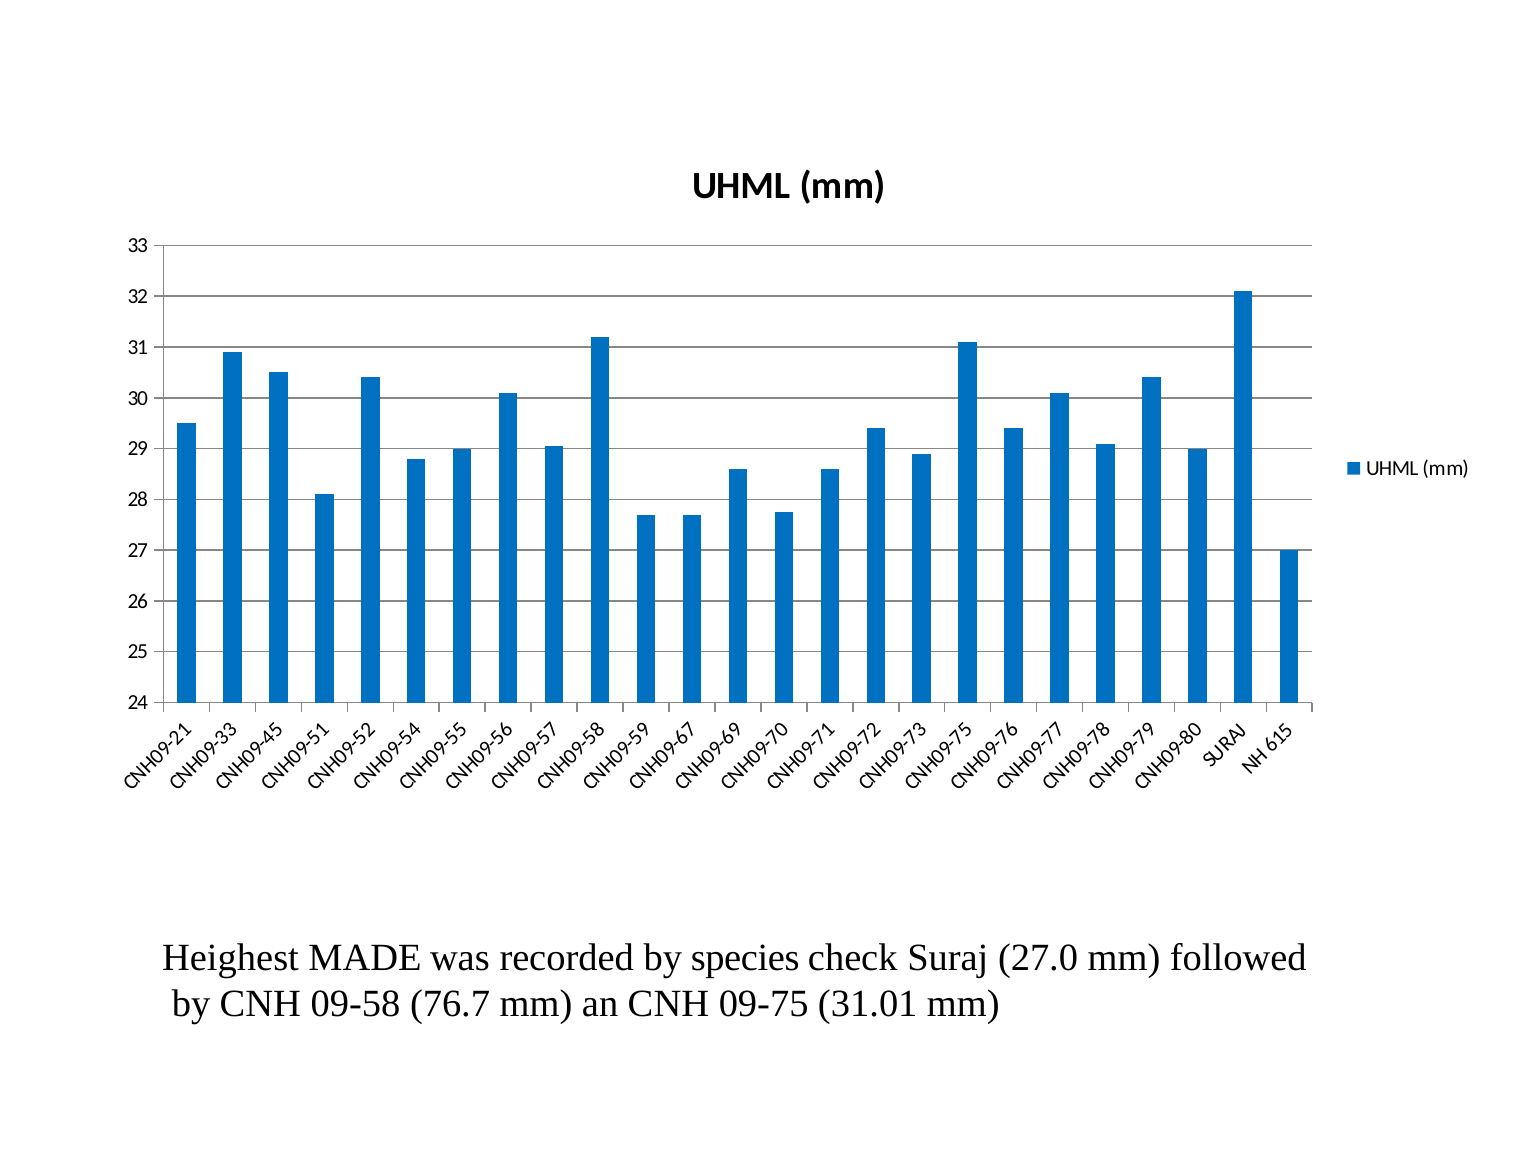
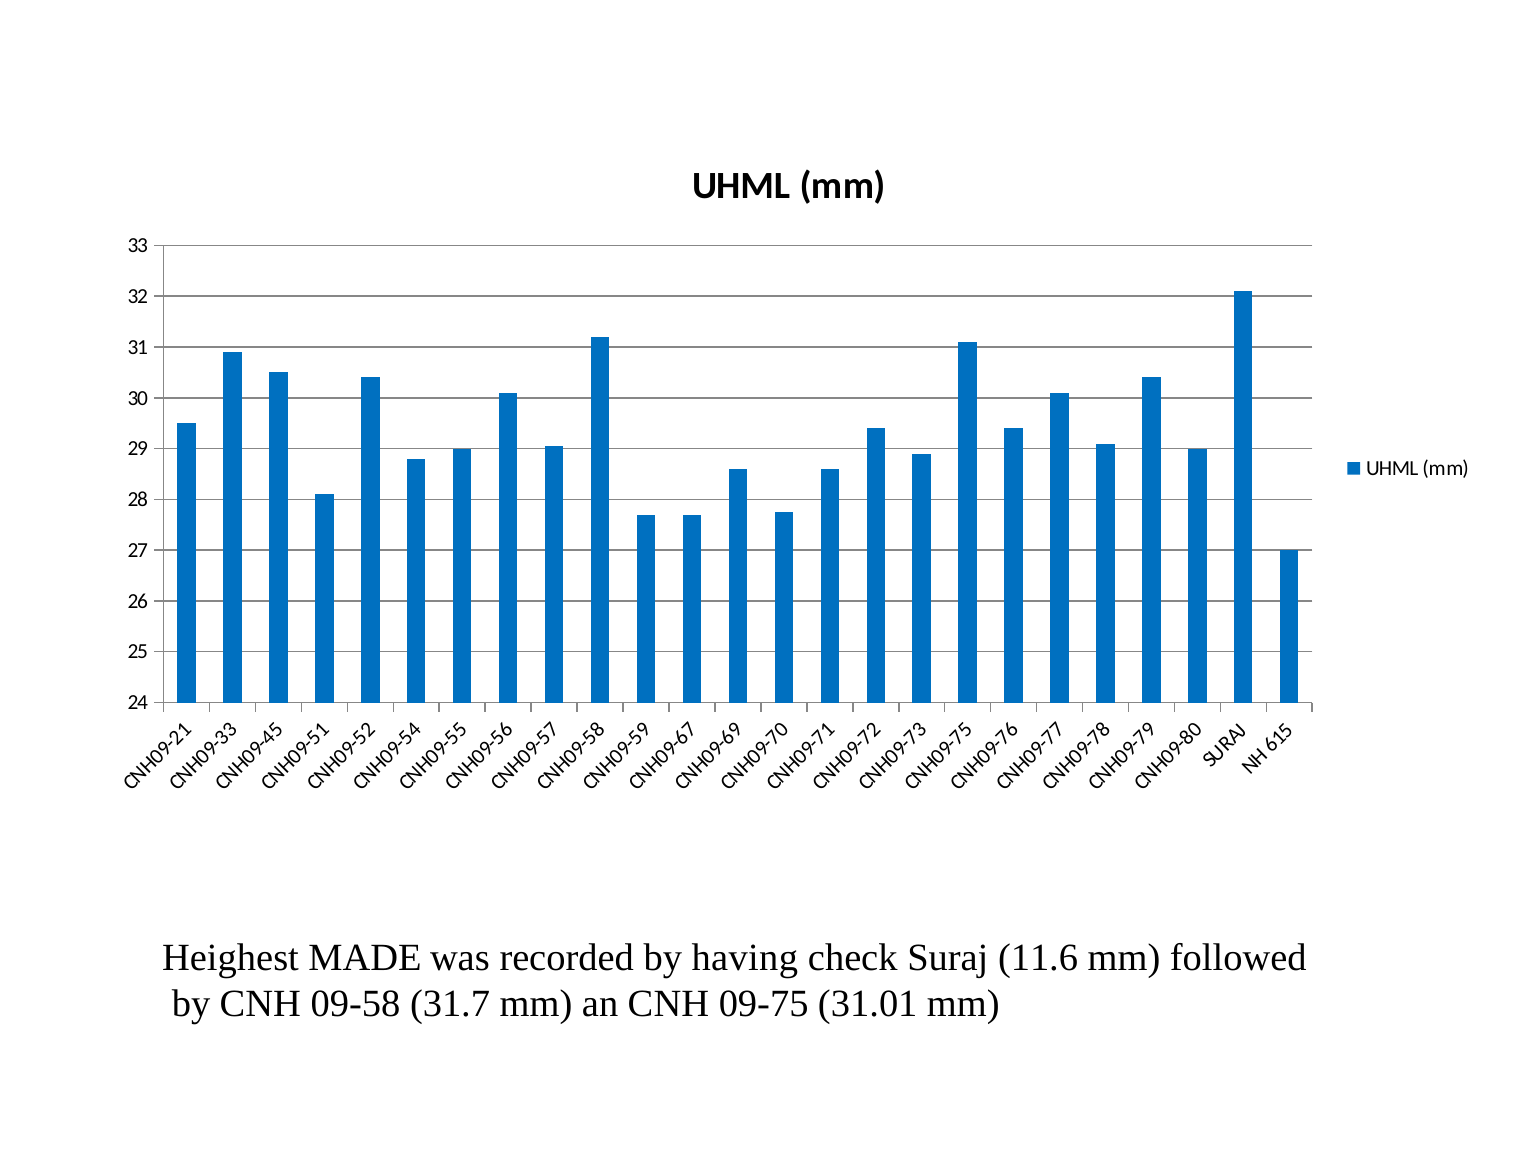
species: species -> having (745, 957)
27.0: 27.0 -> 11.6 (1038, 957)
76.7: 76.7 -> 31.7 (450, 1004)
